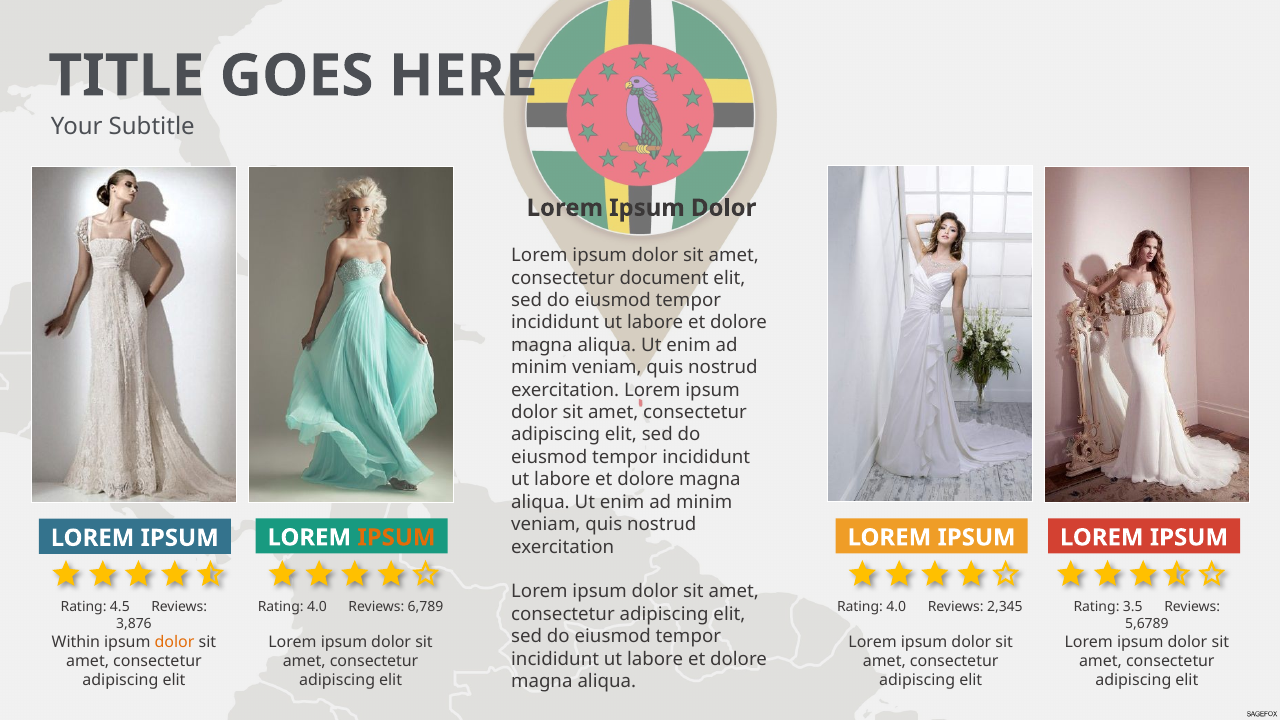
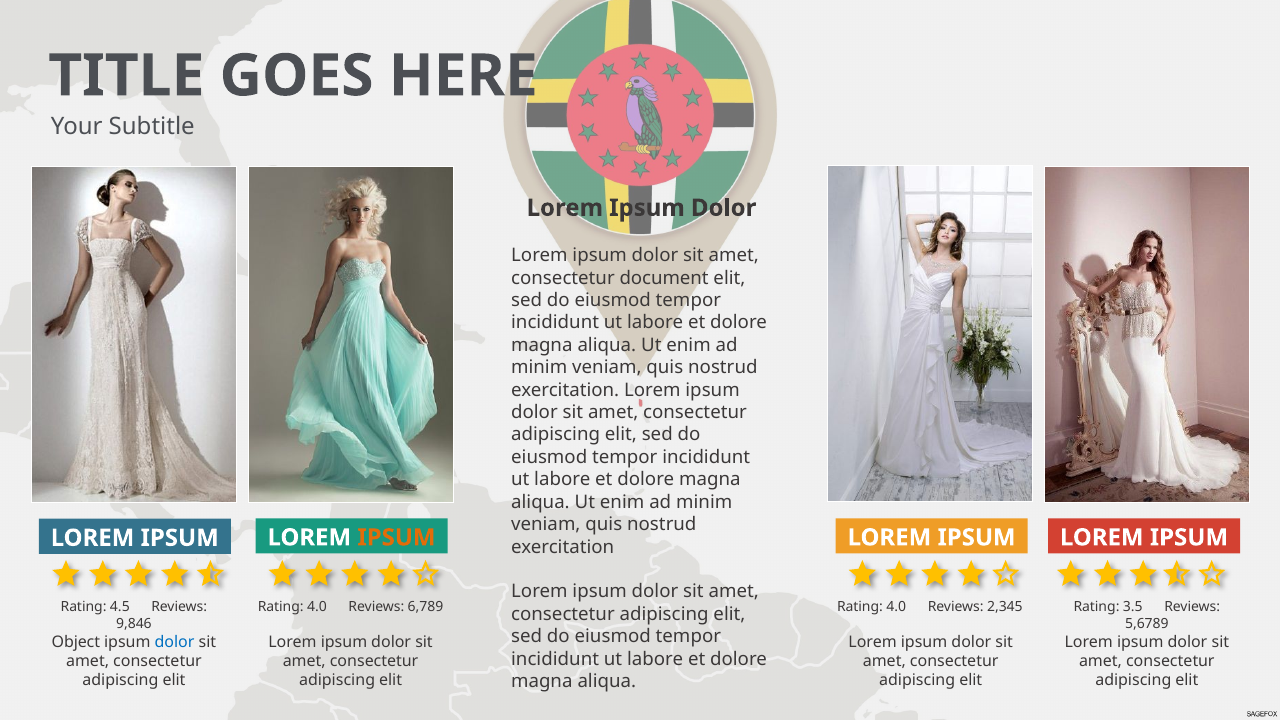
3,876: 3,876 -> 9,846 (134, 624)
Within: Within -> Object (76, 642)
dolor colour: orange -> blue (175, 642)
